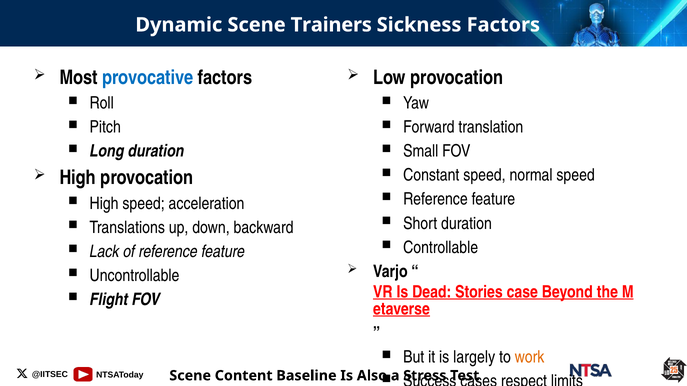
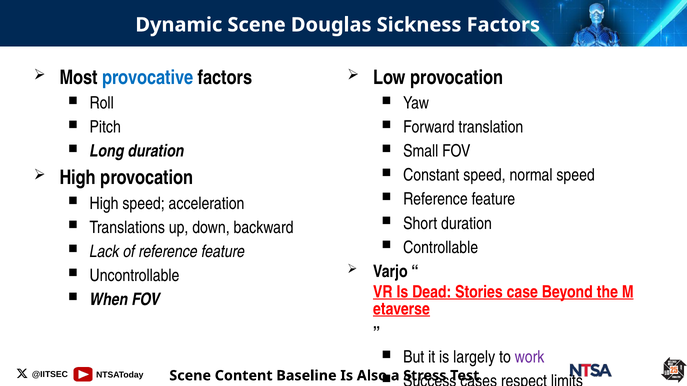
Trainers: Trainers -> Douglas (331, 25)
Flight: Flight -> When (109, 300)
work colour: orange -> purple (530, 358)
